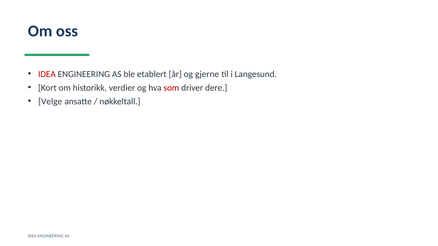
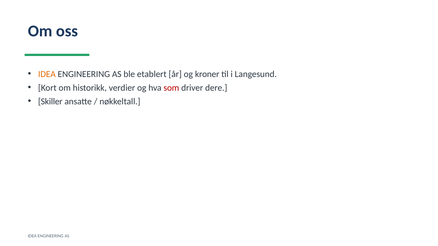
IDEA colour: red -> orange (47, 74)
gjerne: gjerne -> kroner (207, 74)
Velge: Velge -> Skiller (50, 102)
